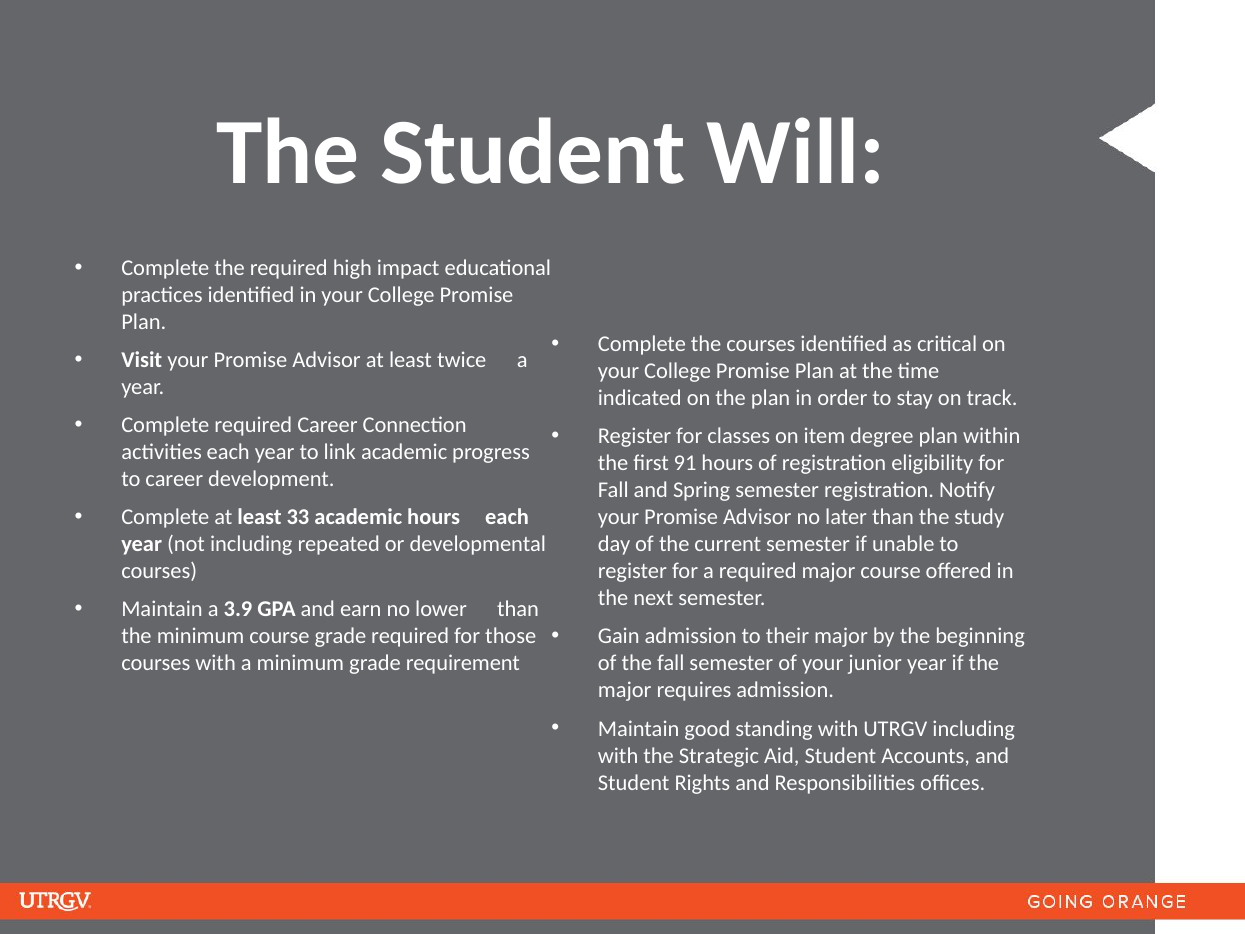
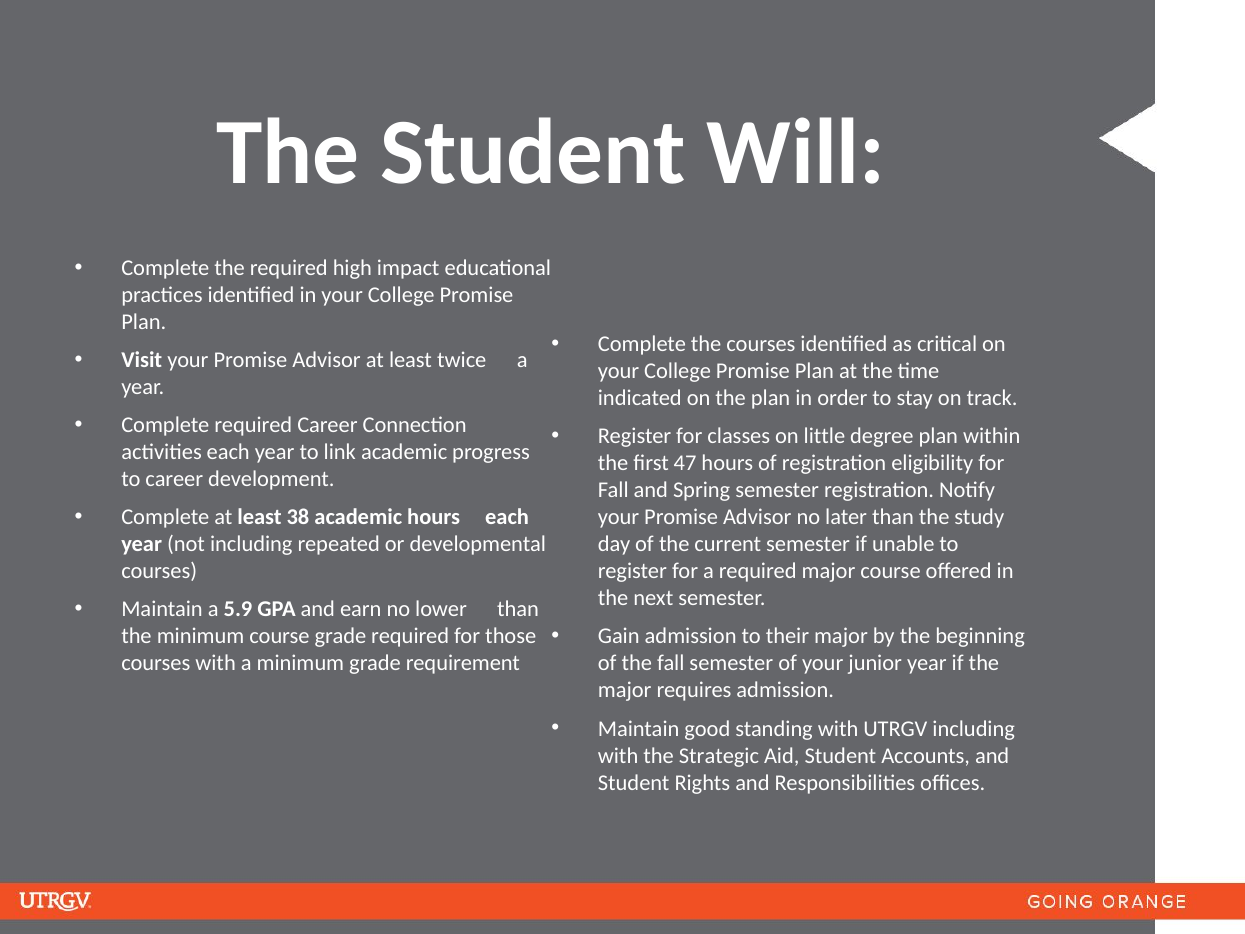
item: item -> little (824, 436)
91: 91 -> 47 (685, 463)
33: 33 -> 38 (298, 517)
3.9: 3.9 -> 5.9 (238, 609)
